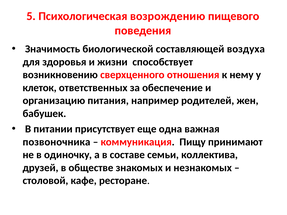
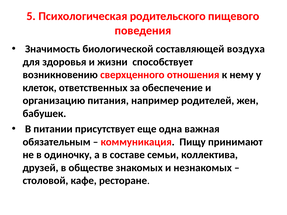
возрождению: возрождению -> родительского (168, 16)
позвоночника: позвоночника -> обязательным (57, 142)
